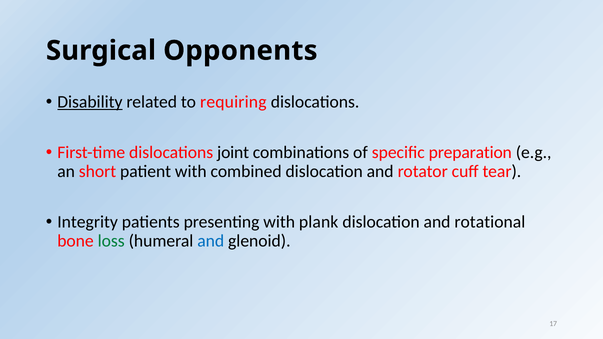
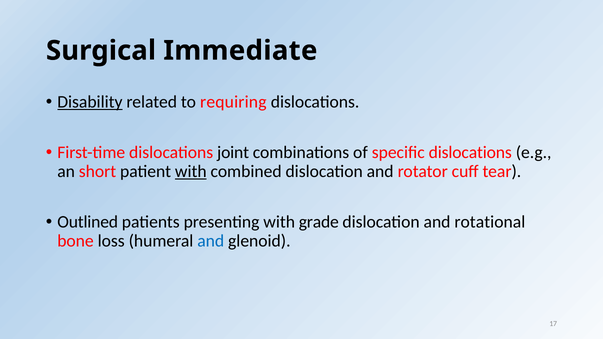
Opponents: Opponents -> Immediate (240, 51)
specific preparation: preparation -> dislocations (470, 153)
with underline: none -> present (191, 172)
Integrity: Integrity -> Outlined (88, 222)
plank: plank -> grade (319, 222)
loss colour: green -> black (111, 241)
